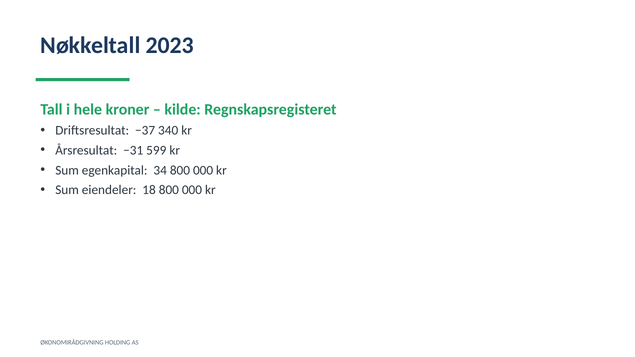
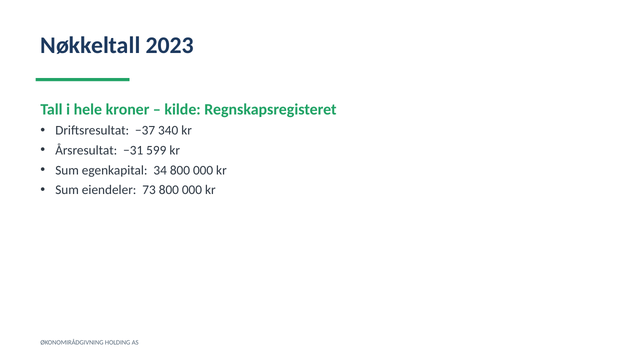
18: 18 -> 73 (149, 190)
